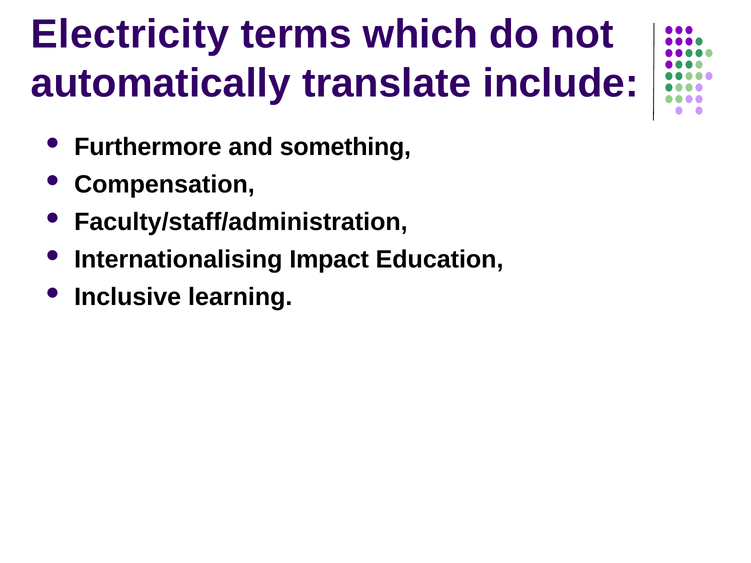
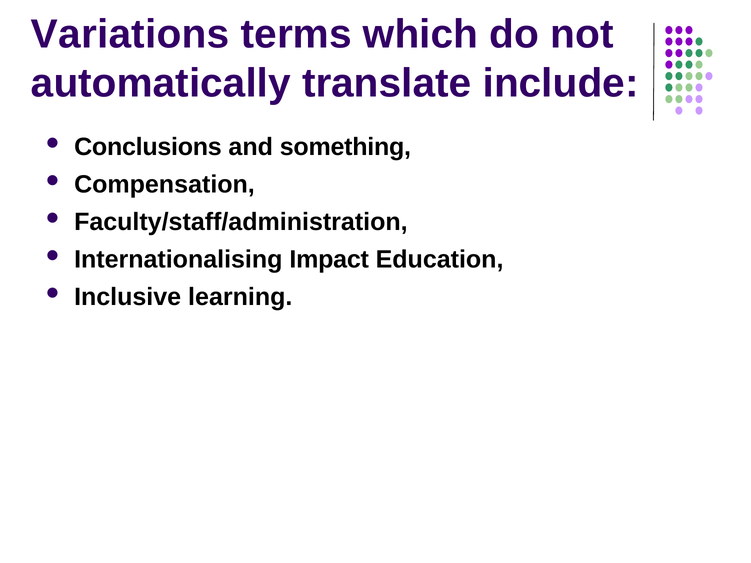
Electricity: Electricity -> Variations (130, 35)
Furthermore: Furthermore -> Conclusions (148, 147)
